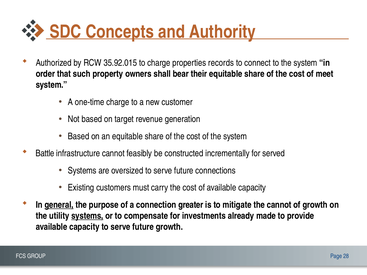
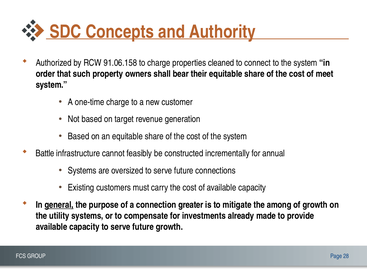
35.92.015: 35.92.015 -> 91.06.158 (120, 63)
records: records -> cleaned (221, 63)
served: served -> annual (274, 154)
the cannot: cannot -> among (279, 205)
systems underline: present -> none (87, 216)
